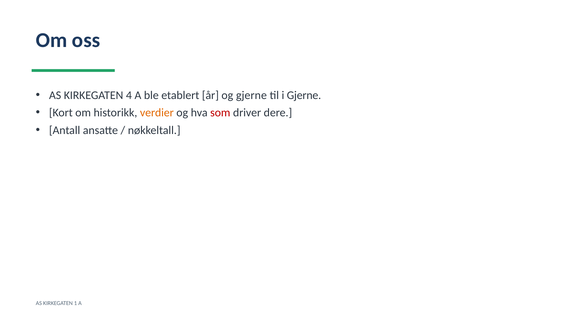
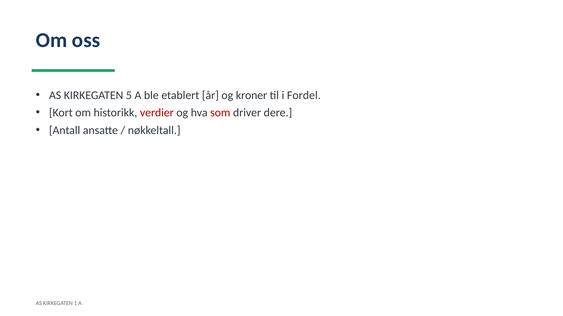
4: 4 -> 5 (129, 95)
og gjerne: gjerne -> kroner (252, 95)
i Gjerne: Gjerne -> Fordel (304, 95)
verdier colour: orange -> red (157, 113)
